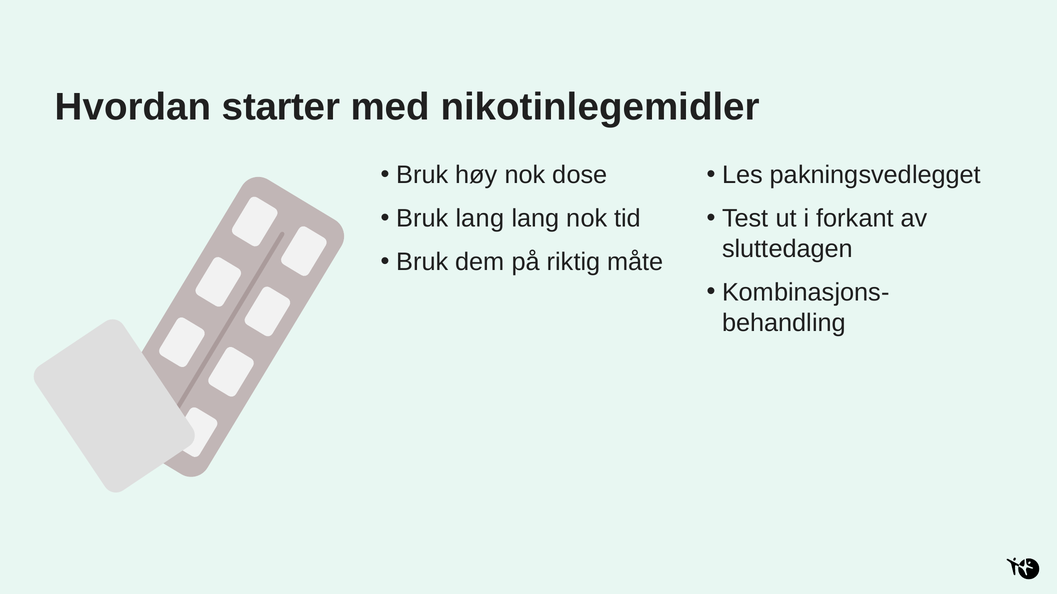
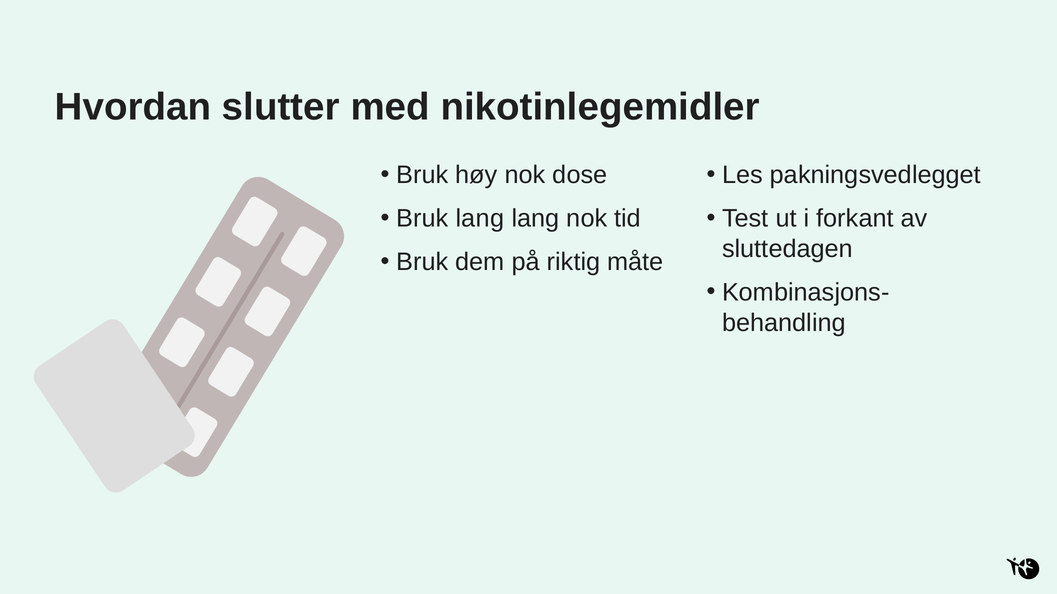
starter: starter -> slutter (281, 107)
